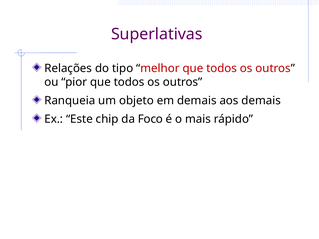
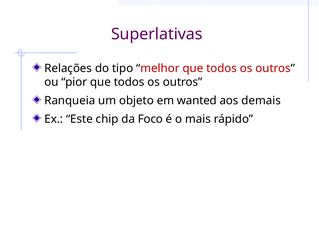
em demais: demais -> wanted (197, 101)
